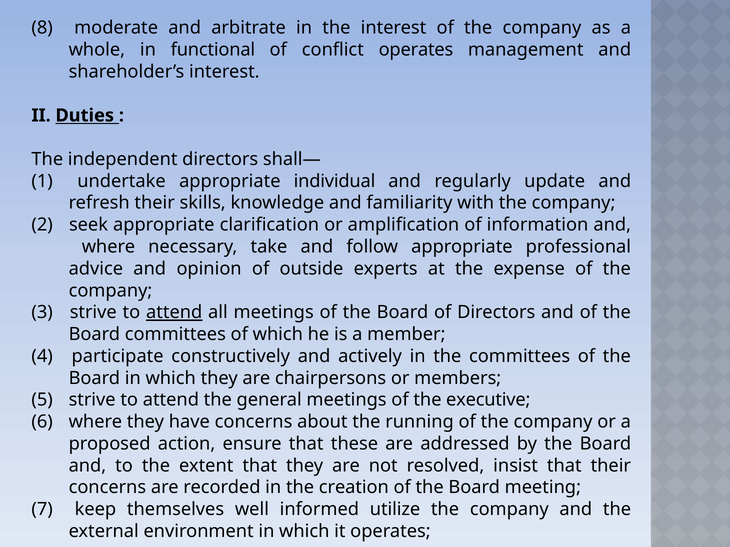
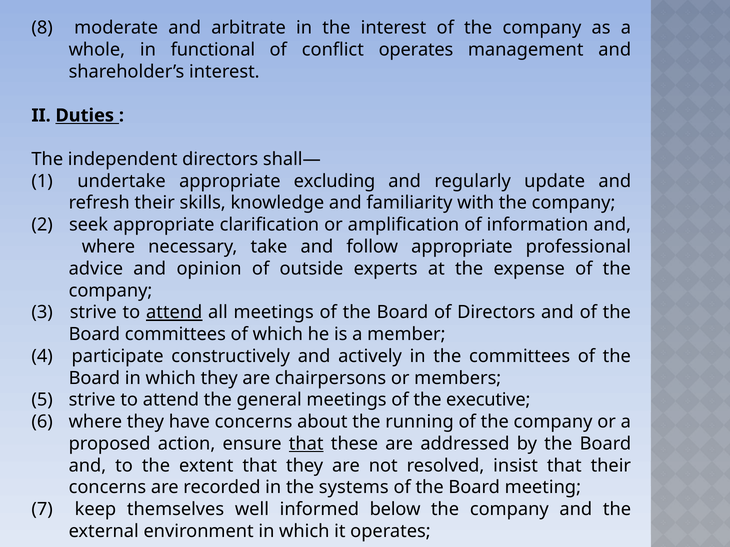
individual: individual -> excluding (335, 181)
that underline: none -> present (306, 444)
creation: creation -> systems (354, 488)
utilize: utilize -> below (395, 510)
